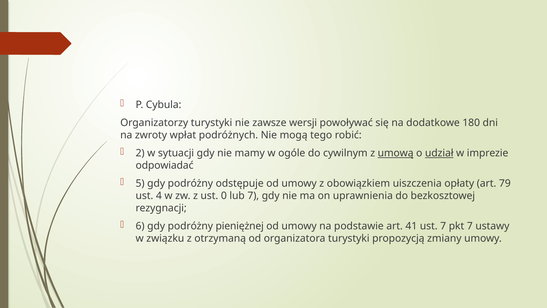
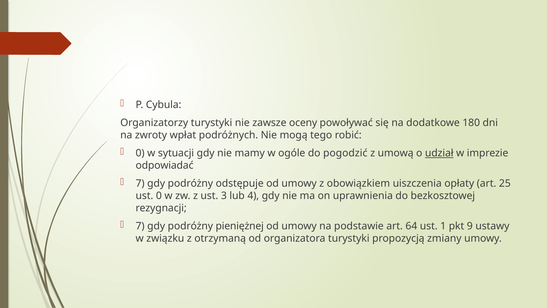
wersji: wersji -> oceny (303, 123)
2: 2 -> 0 (140, 153)
cywilnym: cywilnym -> pogodzić (345, 153)
umową underline: present -> none (396, 153)
5: 5 -> 7 (140, 183)
79: 79 -> 25 (505, 183)
ust 4: 4 -> 0 (159, 196)
0: 0 -> 3 (224, 196)
lub 7: 7 -> 4 (253, 196)
6: 6 -> 7 (140, 226)
41: 41 -> 64 (411, 226)
ust 7: 7 -> 1 (443, 226)
pkt 7: 7 -> 9 (470, 226)
